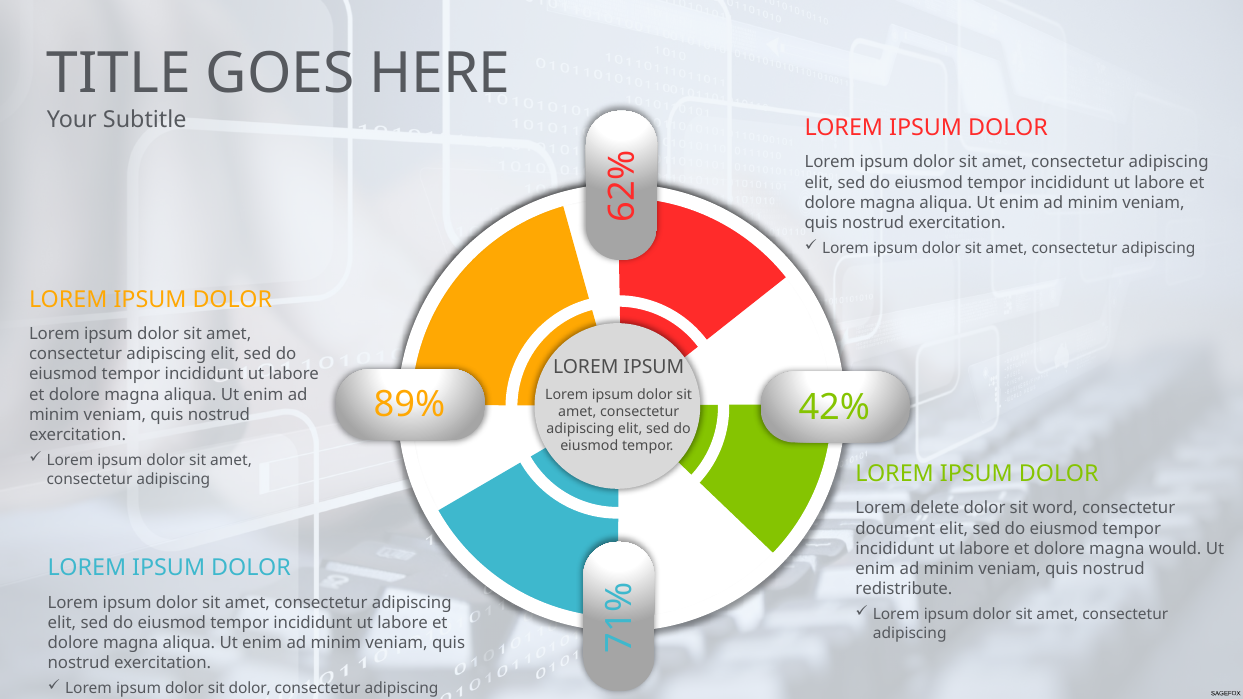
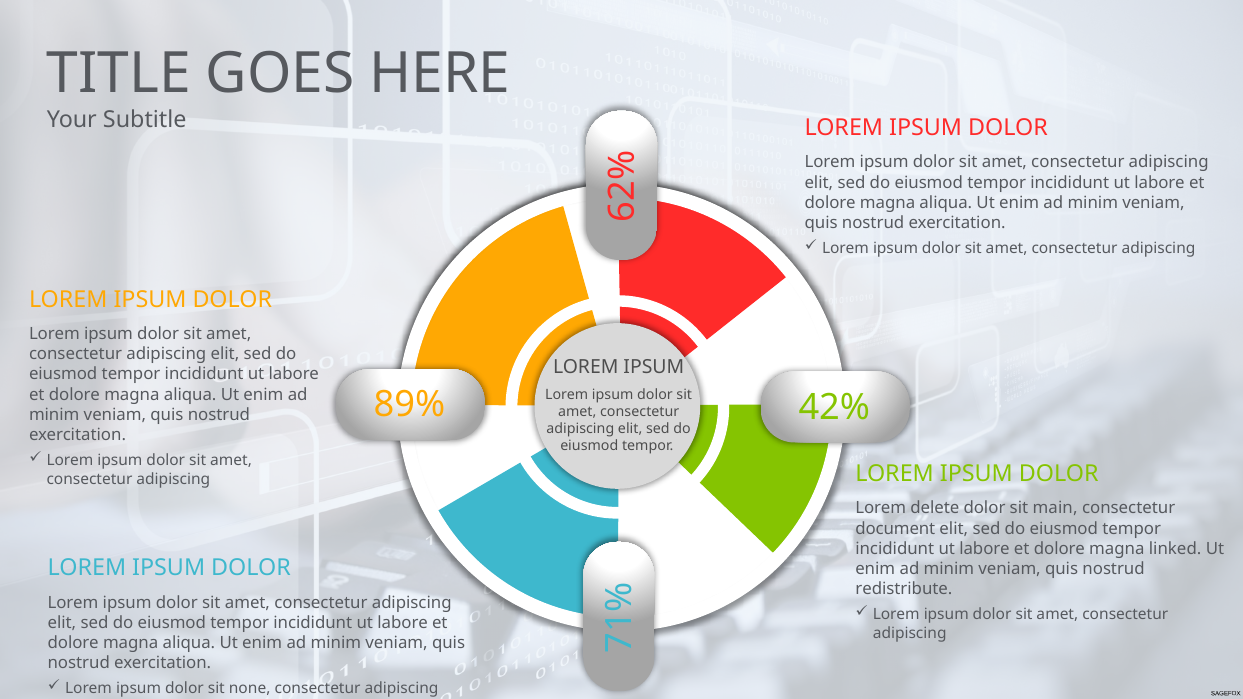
word: word -> main (1055, 509)
would: would -> linked (1175, 549)
sit dolor: dolor -> none (250, 689)
